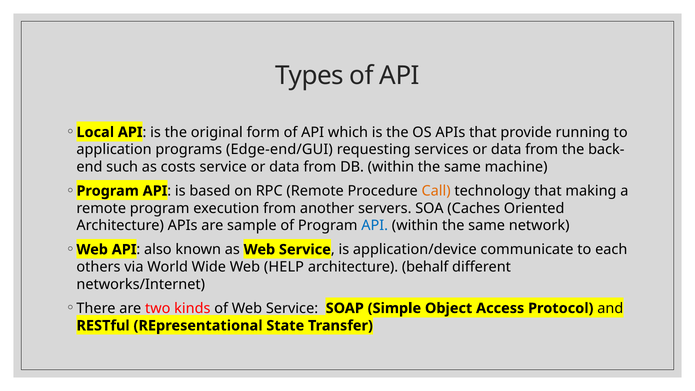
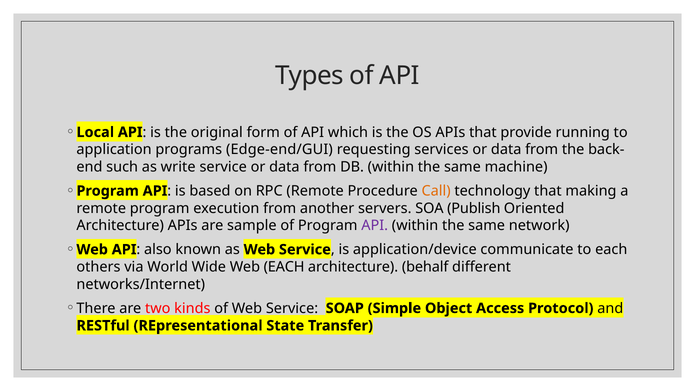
costs: costs -> write (178, 167)
Caches: Caches -> Publish (474, 208)
API colour: blue -> purple (375, 226)
Web HELP: HELP -> EACH (284, 267)
